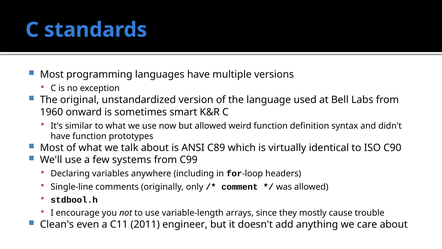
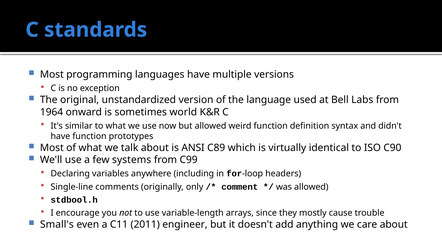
1960: 1960 -> 1964 (52, 112)
smart: smart -> world (183, 112)
Clean's: Clean's -> Small's (57, 224)
